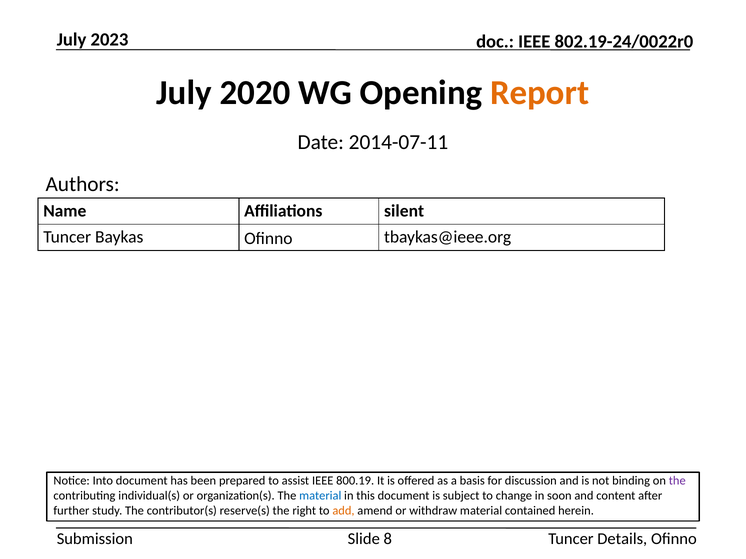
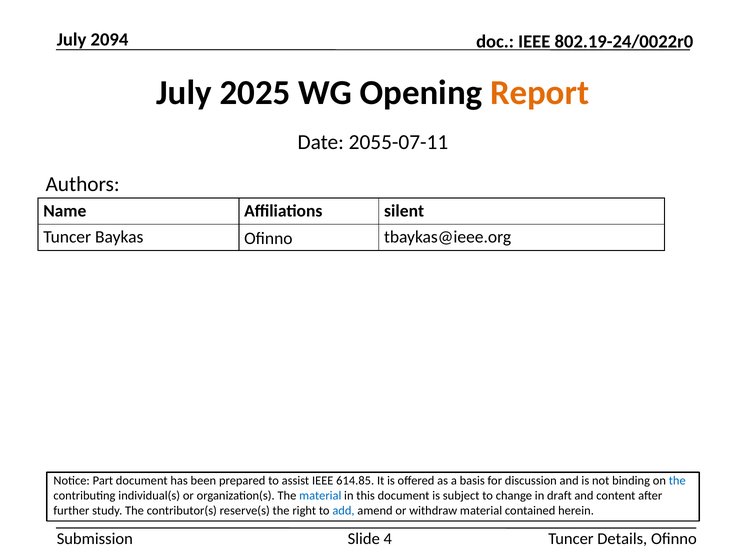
2023: 2023 -> 2094 (109, 40)
2020: 2020 -> 2025 (255, 93)
2014-07-11: 2014-07-11 -> 2055-07-11 (398, 142)
Into: Into -> Part (103, 481)
800.19: 800.19 -> 614.85 (355, 481)
the colour: purple -> blue (677, 481)
soon: soon -> draft (559, 496)
add colour: orange -> blue (343, 511)
8: 8 -> 4 (388, 539)
